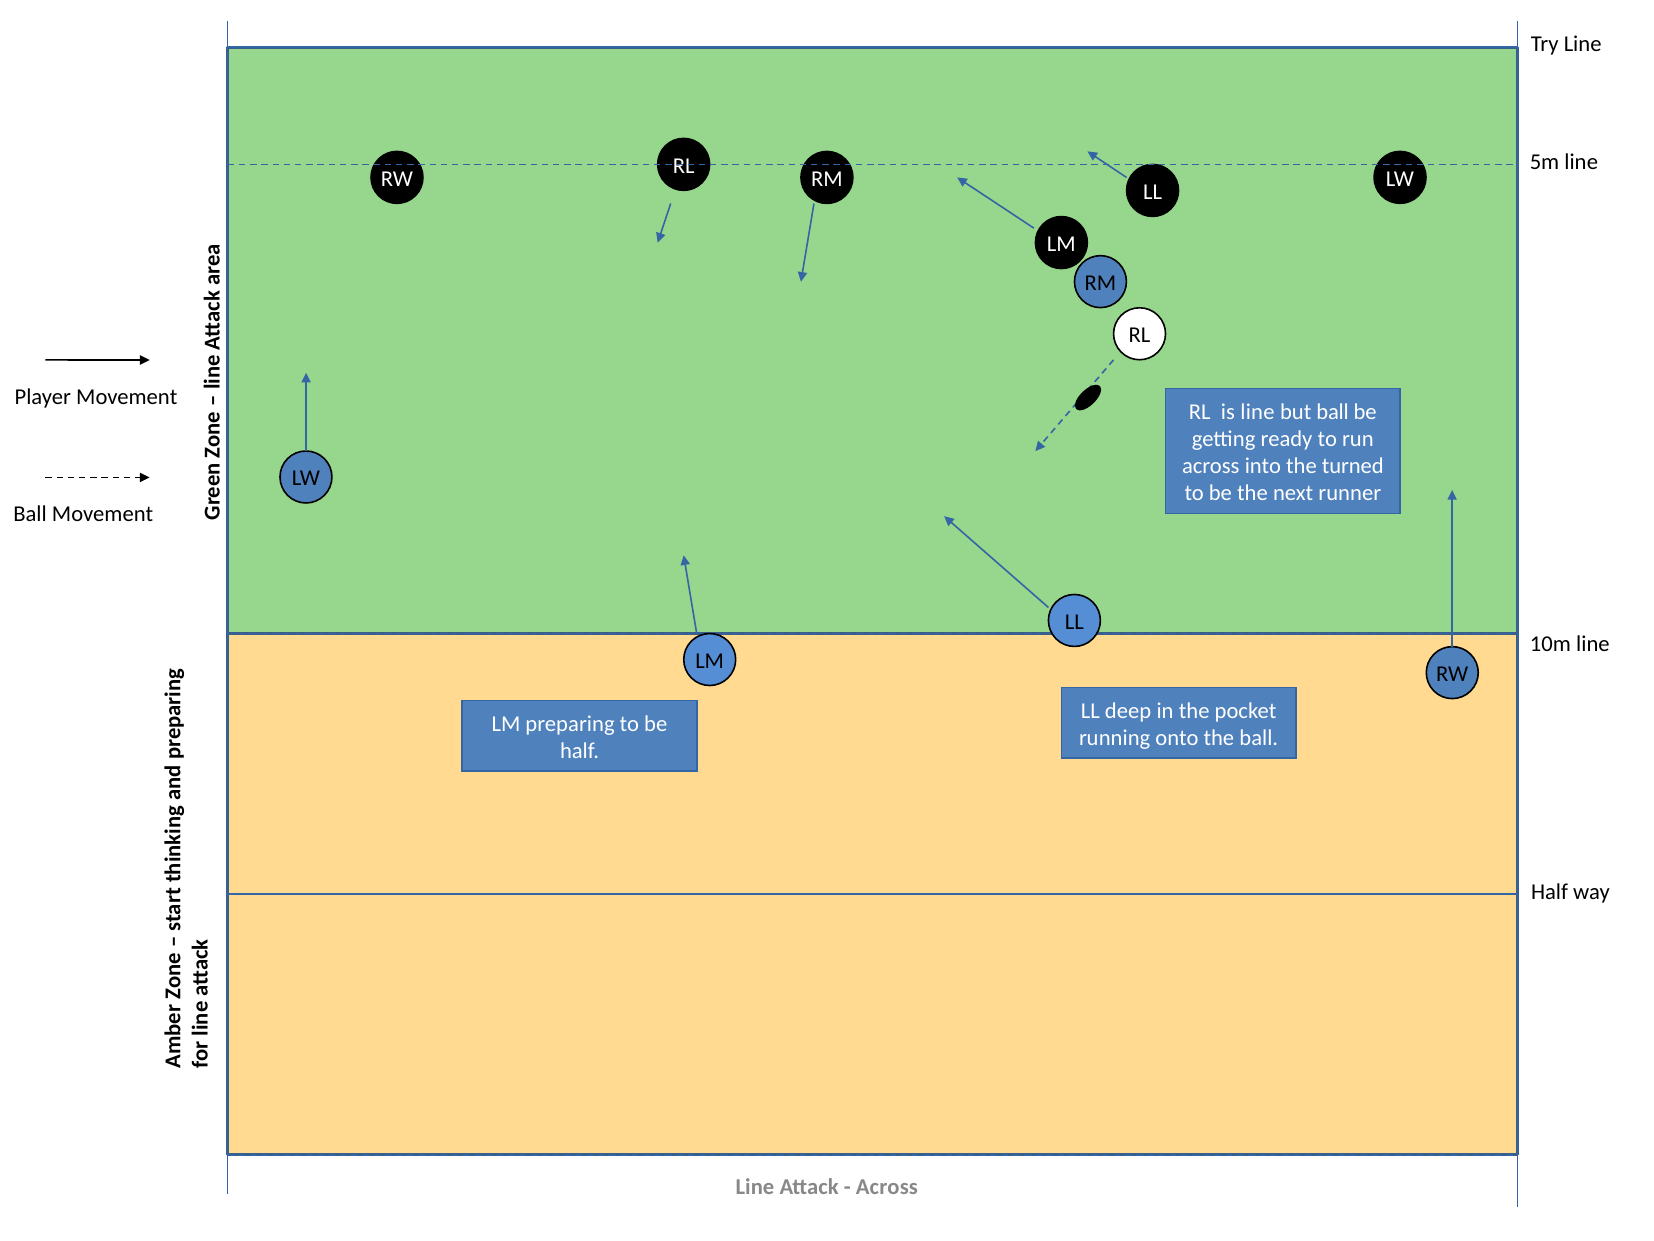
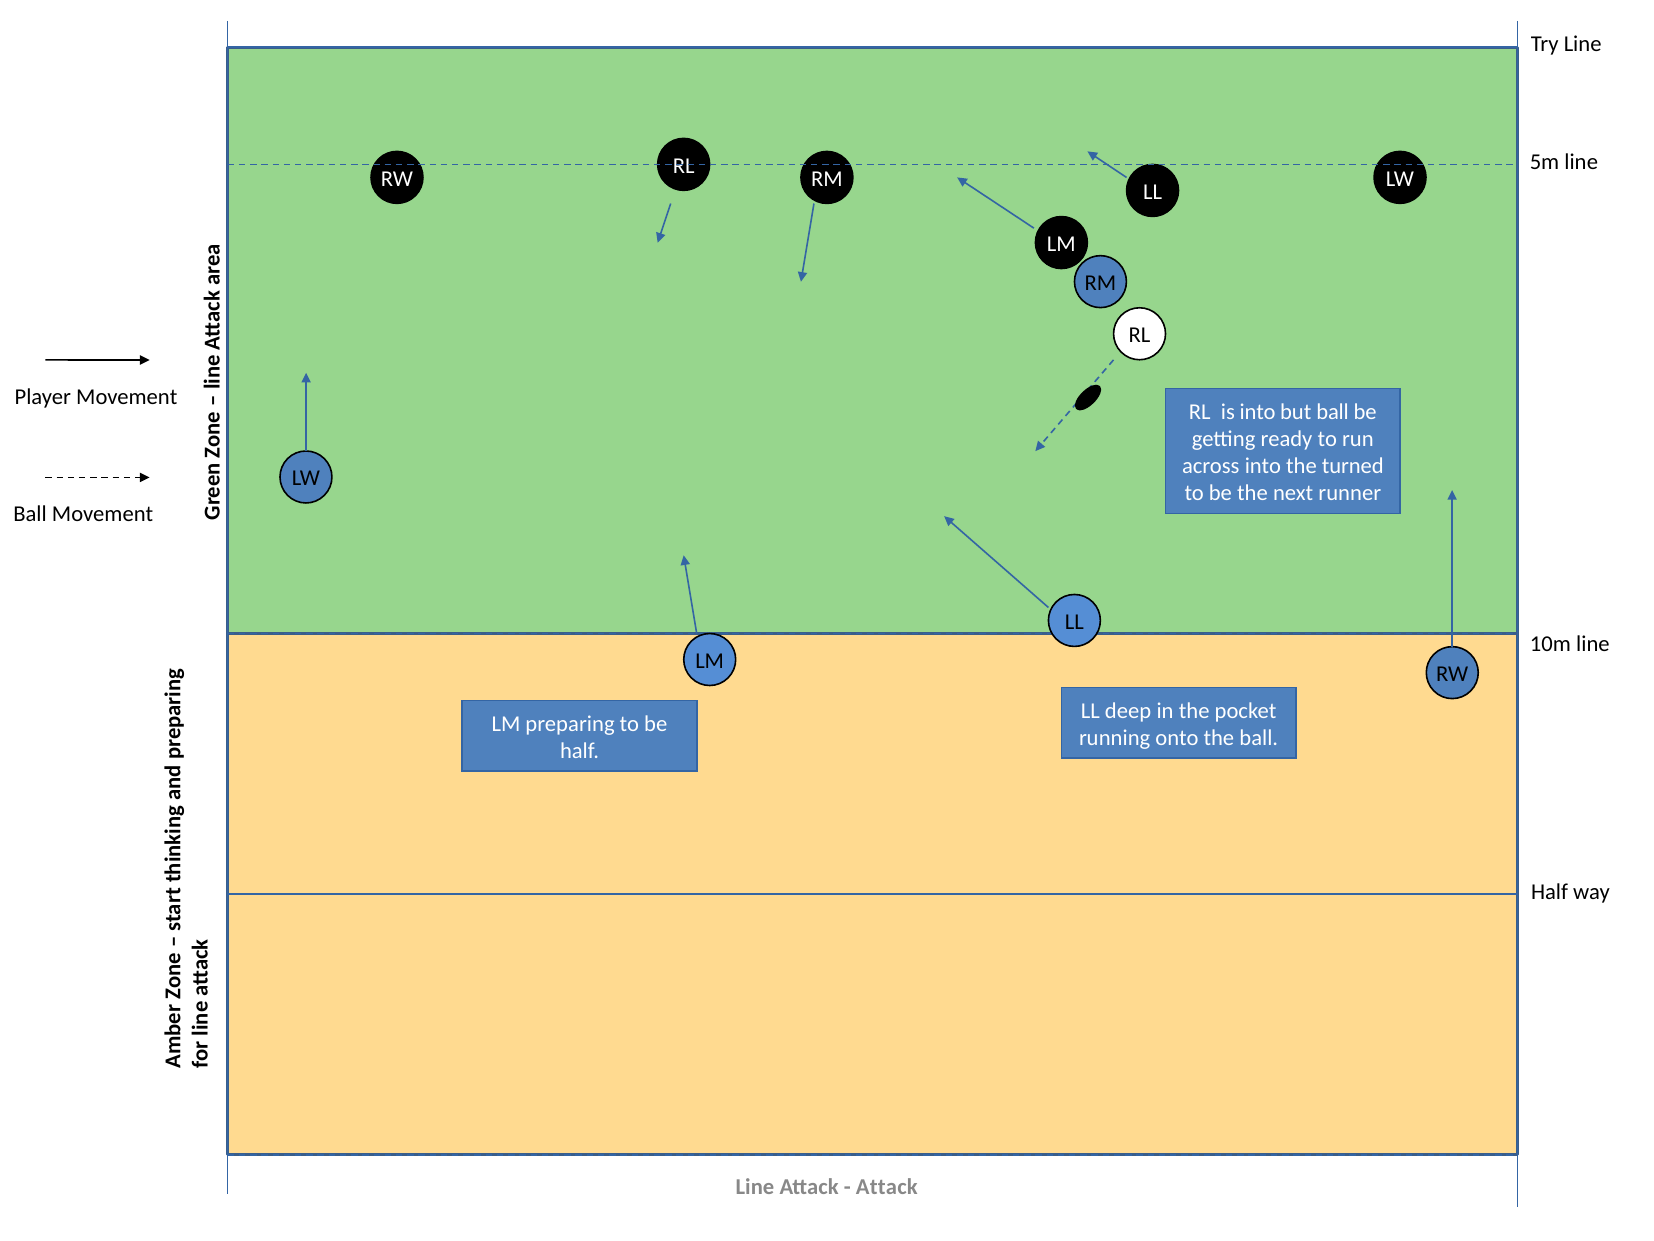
is line: line -> into (1258, 412)
Across: Across -> Attack (887, 1187)
